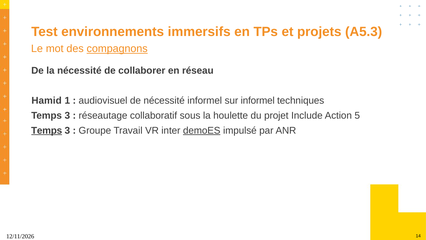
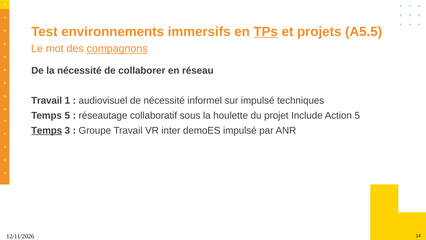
TPs underline: none -> present (266, 32)
A5.3: A5.3 -> A5.5 (364, 32)
Hamid: Hamid -> Travail (47, 100)
sur informel: informel -> impulsé (258, 100)
3: 3 -> 5 (67, 115)
demoES underline: present -> none (202, 130)
